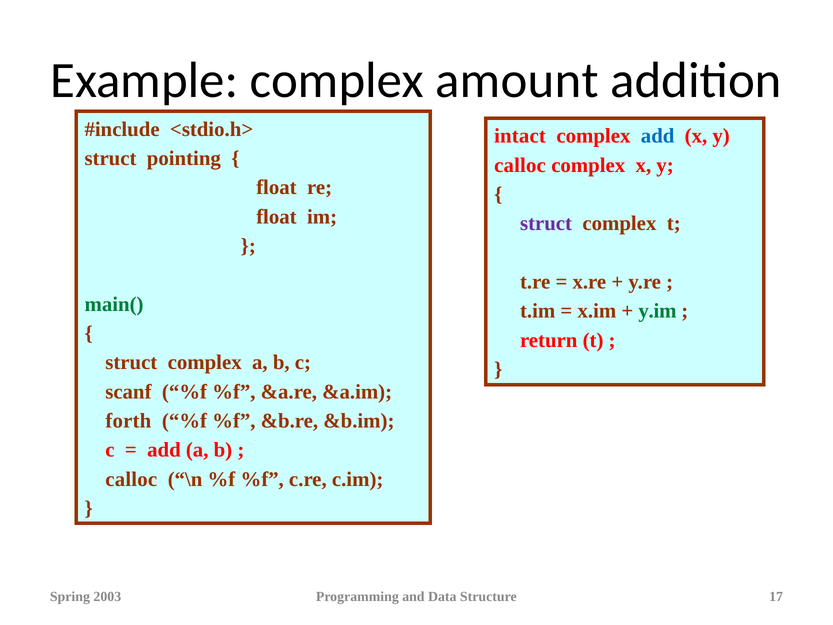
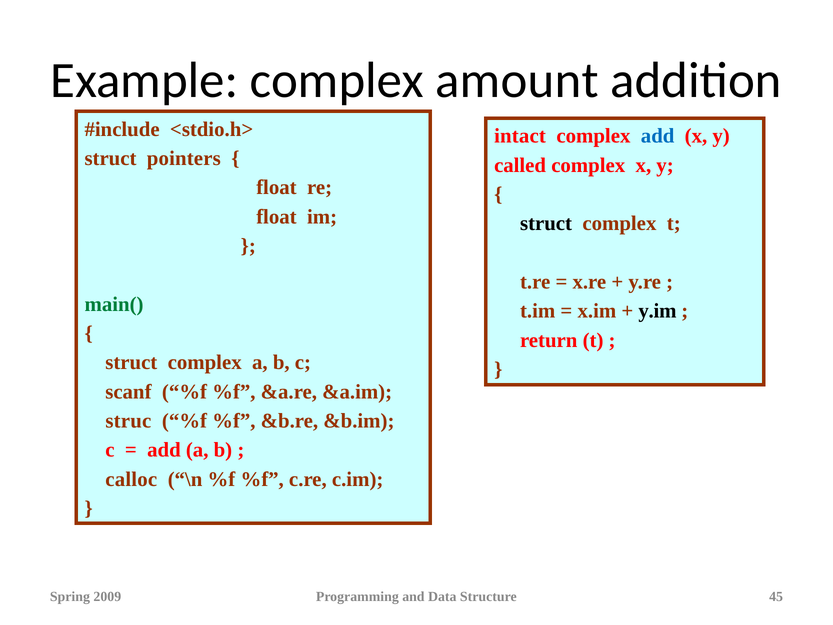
pointing: pointing -> pointers (184, 158)
calloc: calloc -> called (520, 165)
struct colour: purple -> black (546, 223)
y.im colour: green -> black (657, 311)
forth: forth -> struc (128, 421)
2003: 2003 -> 2009 (107, 597)
17: 17 -> 45 (776, 597)
